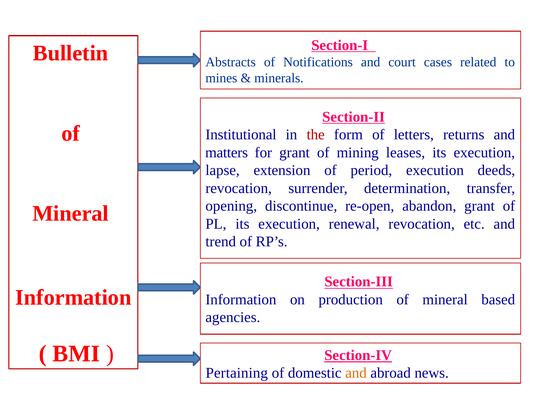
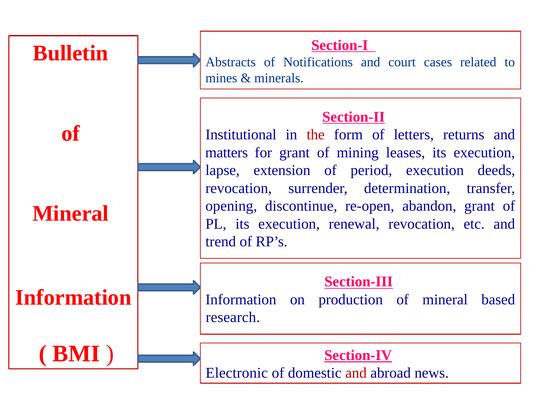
agencies: agencies -> research (233, 317)
Pertaining: Pertaining -> Electronic (237, 373)
and colour: orange -> red (356, 373)
